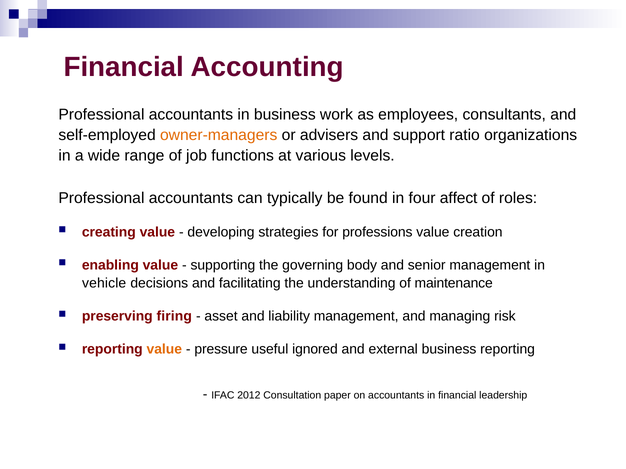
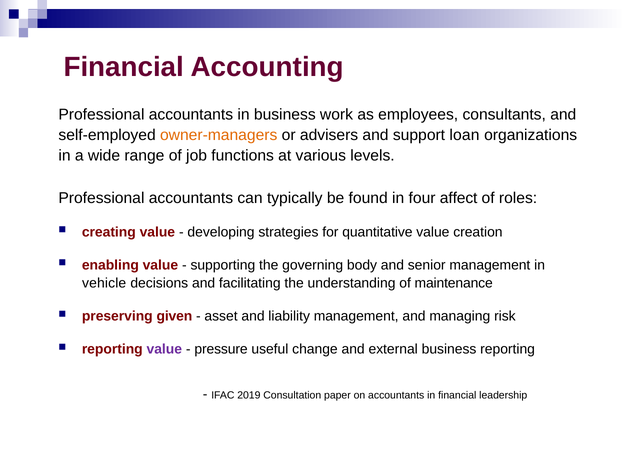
ratio: ratio -> loan (465, 135)
professions: professions -> quantitative (377, 232)
firing: firing -> given (174, 317)
value colour: orange -> purple (164, 350)
ignored: ignored -> change (315, 350)
2012: 2012 -> 2019 (249, 396)
